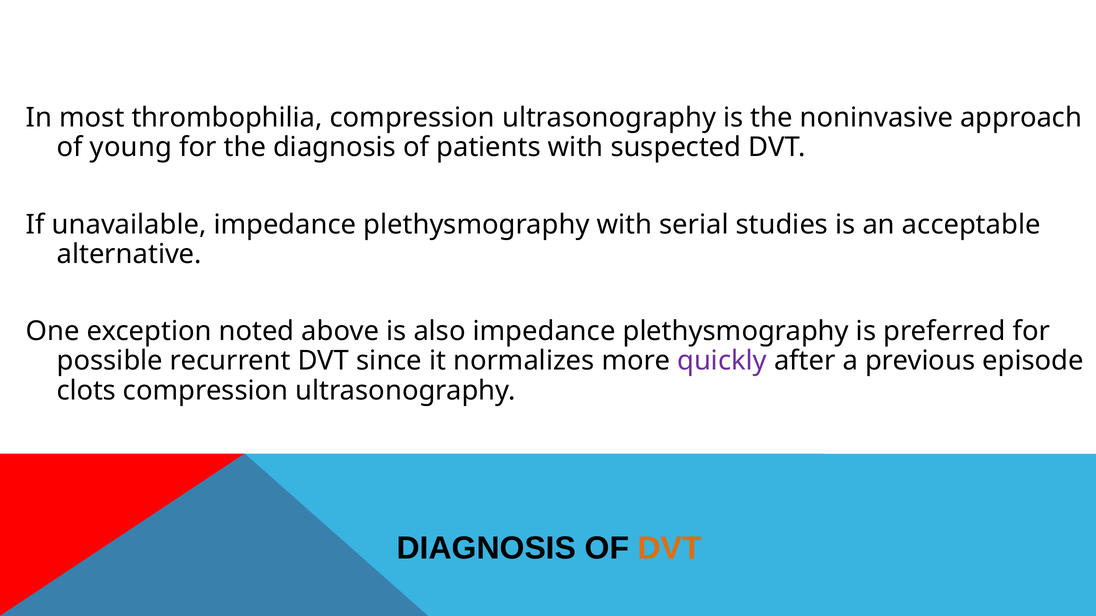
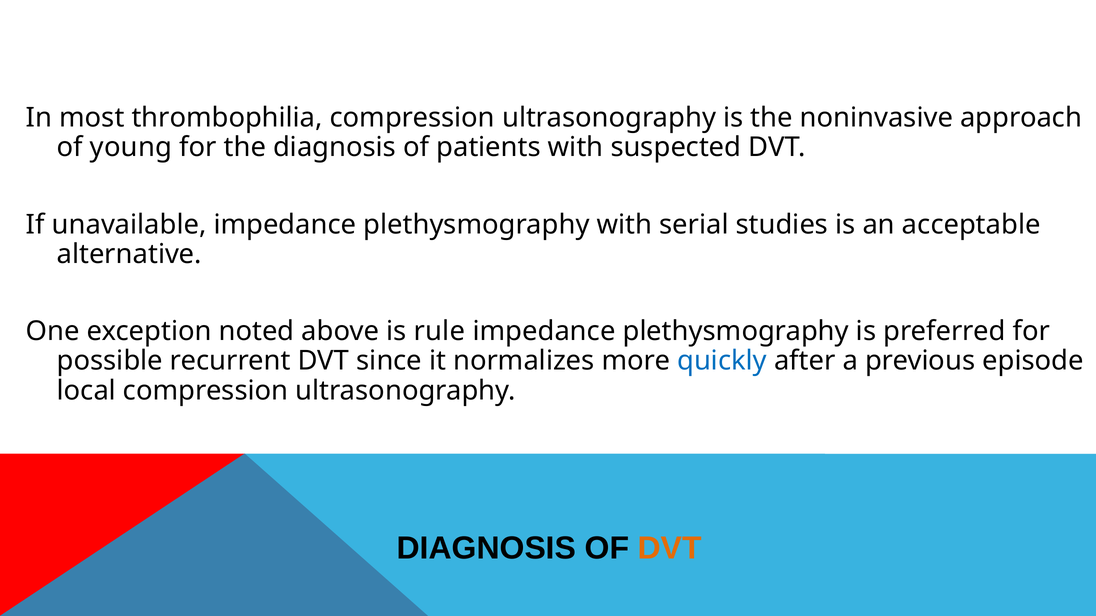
also: also -> rule (439, 332)
quickly colour: purple -> blue (722, 361)
clots: clots -> local (86, 391)
